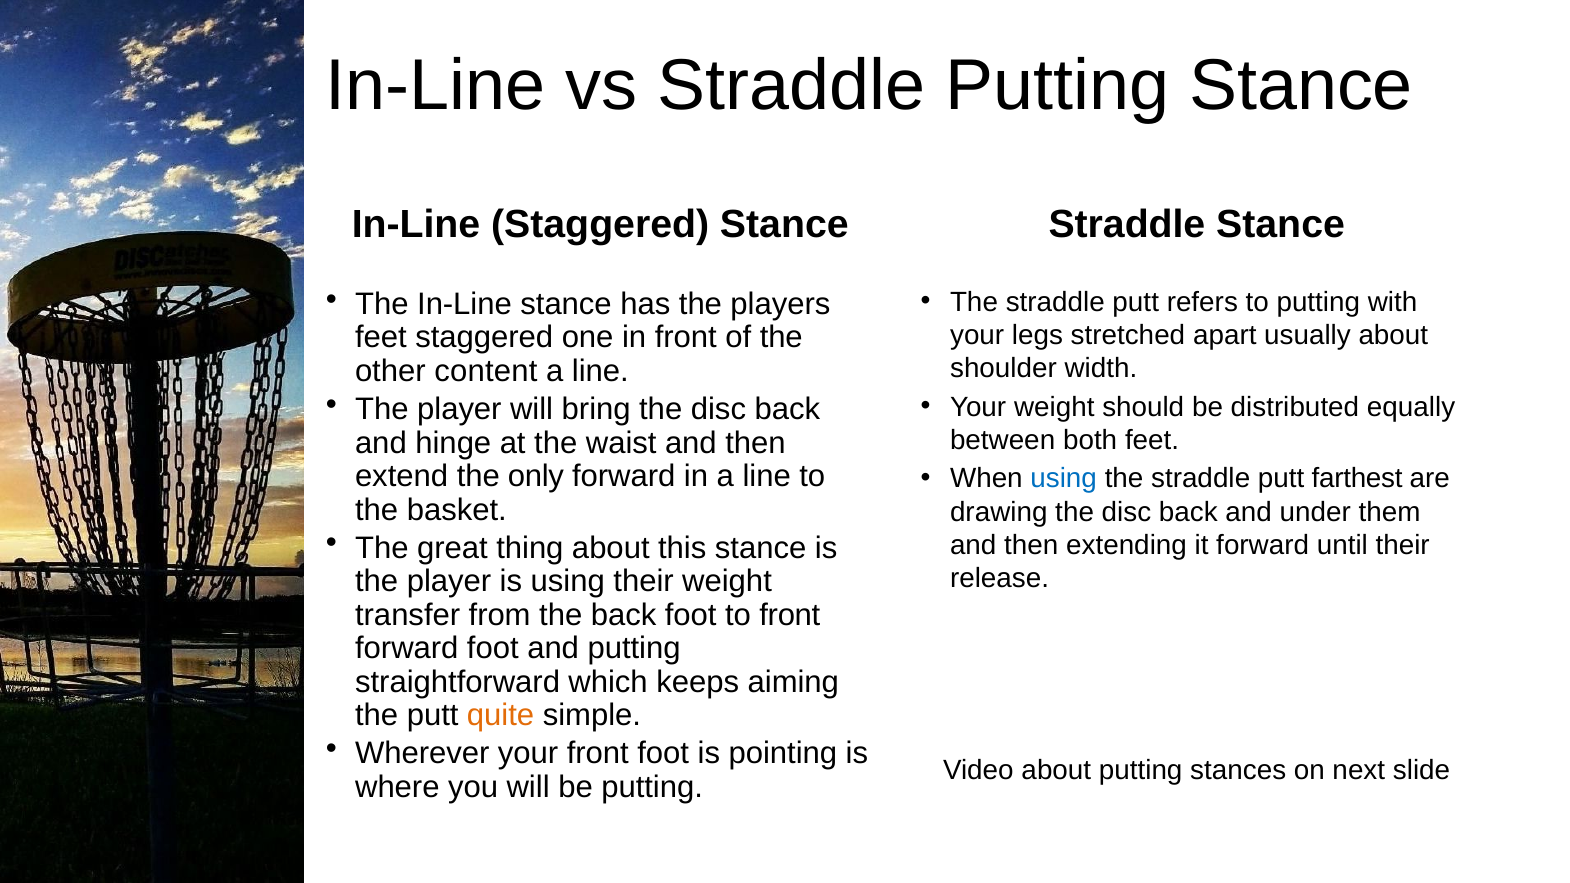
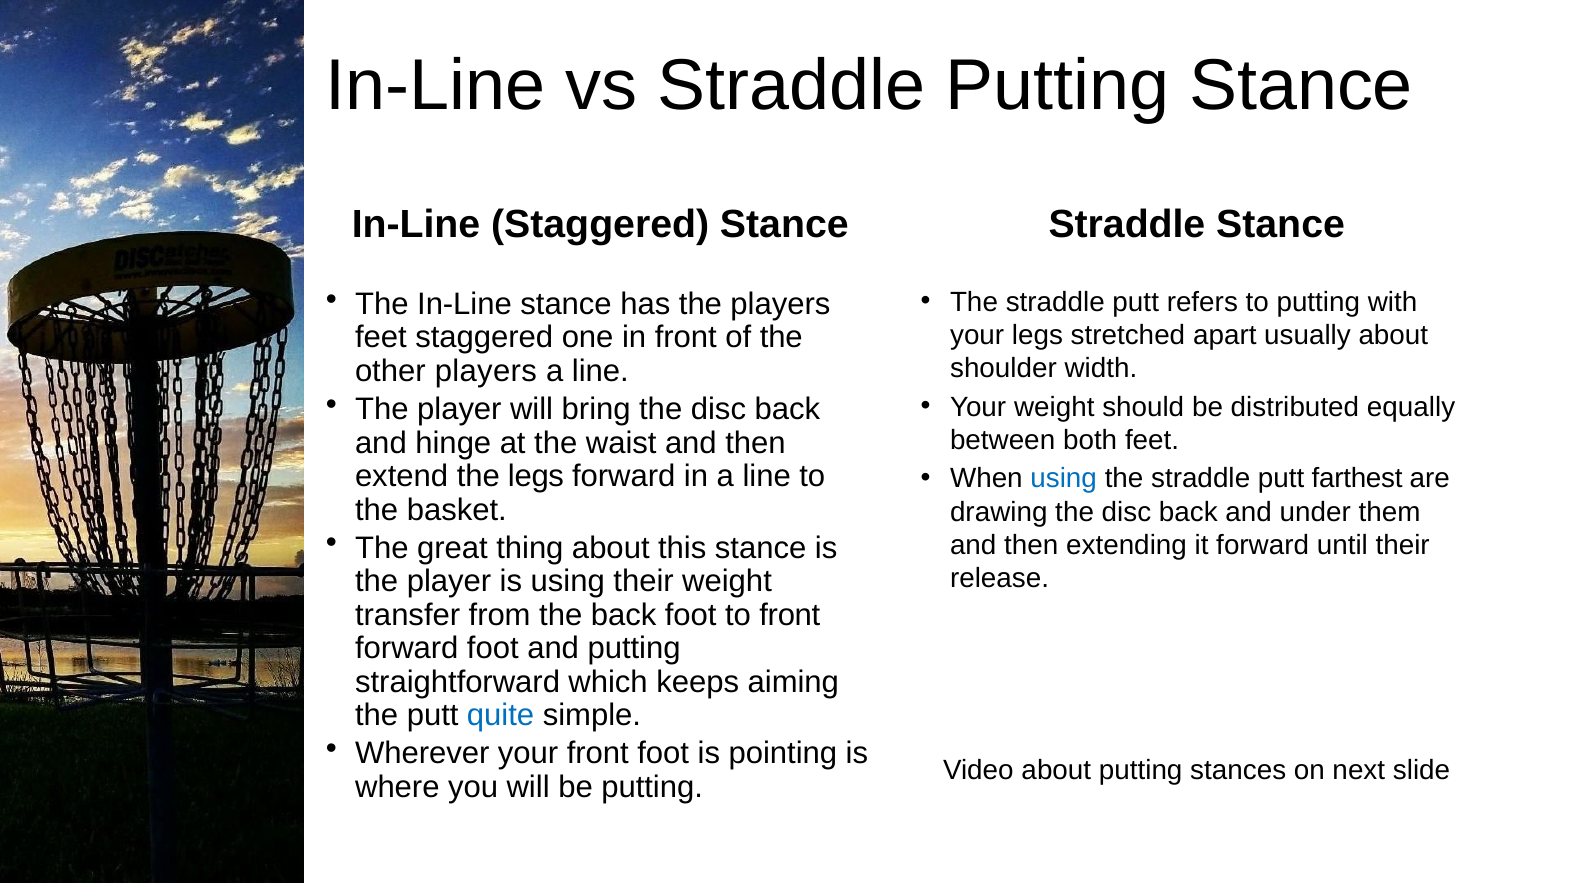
other content: content -> players (486, 371)
the only: only -> legs (536, 476)
quite colour: orange -> blue (501, 716)
